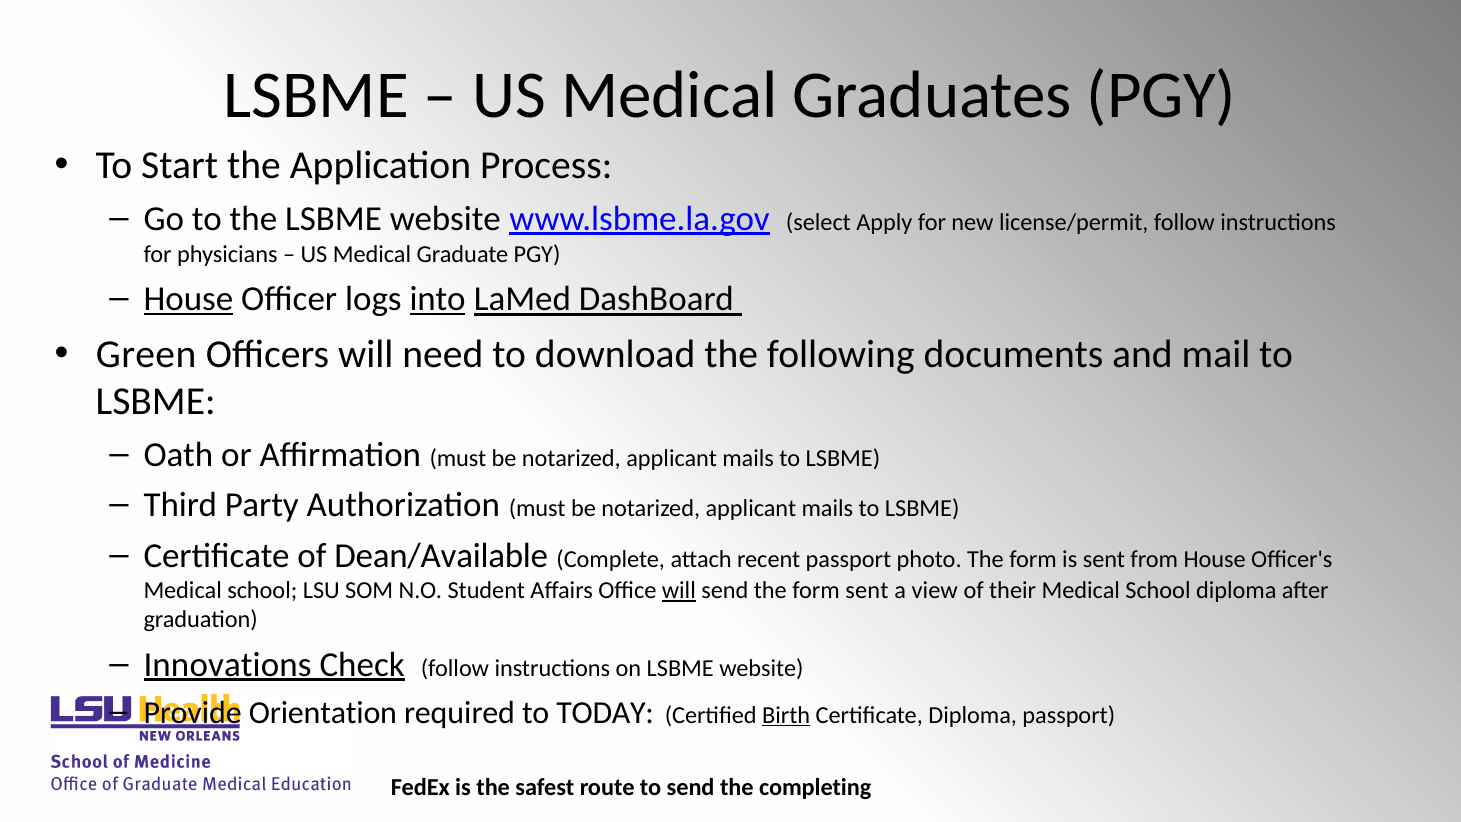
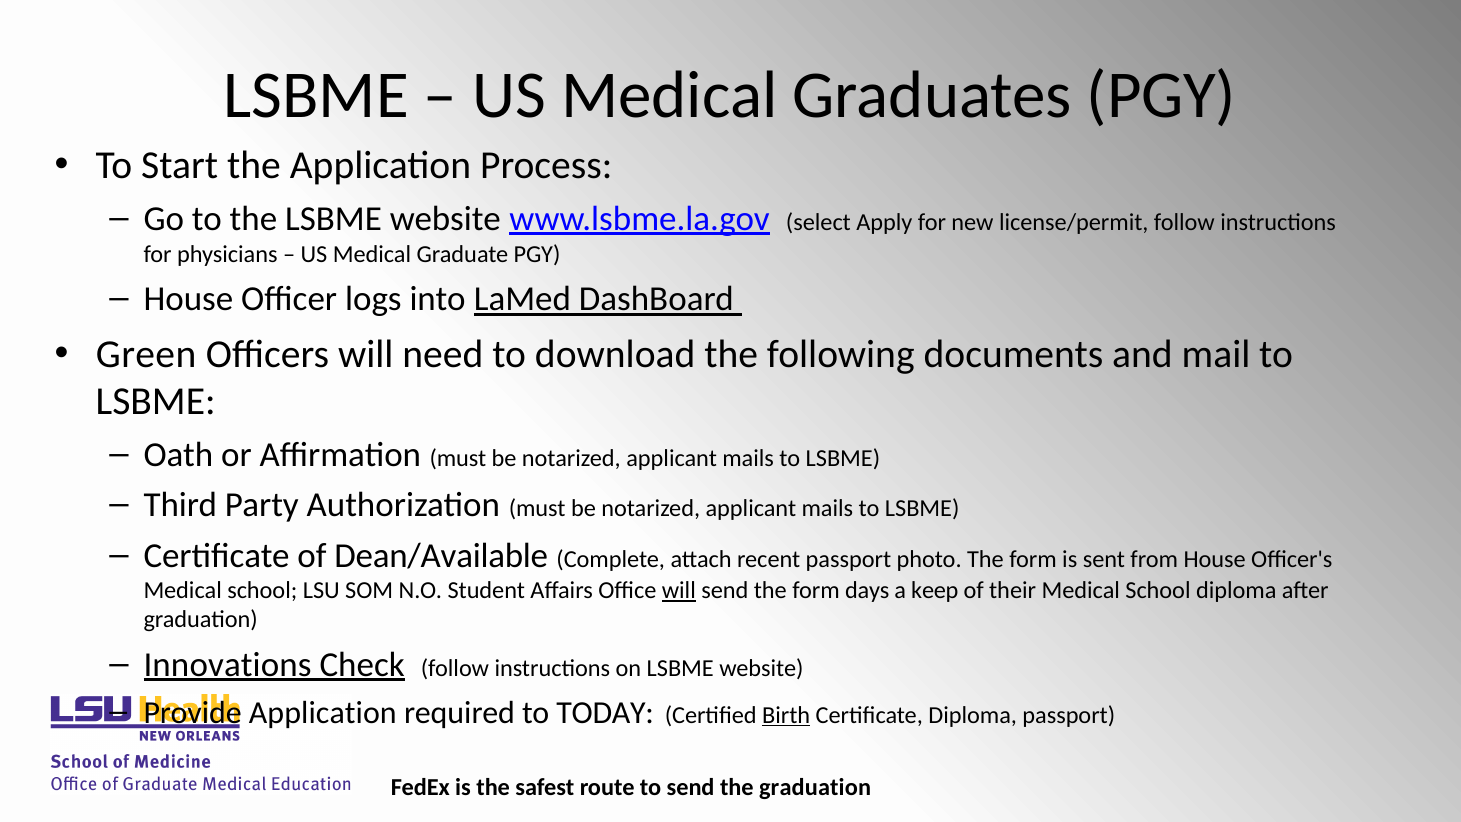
House underline: present -> none (188, 299)
into underline: present -> none (438, 299)
form sent: sent -> days (867, 590)
view: view -> keep (935, 590)
Provide Orientation: Orientation -> Application (323, 712)
the completing: completing -> graduation (815, 787)
